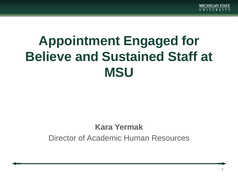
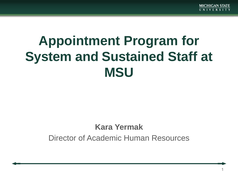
Engaged: Engaged -> Program (151, 41)
Believe: Believe -> System (48, 57)
